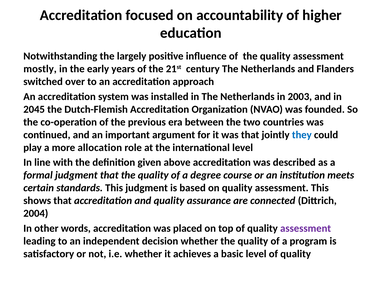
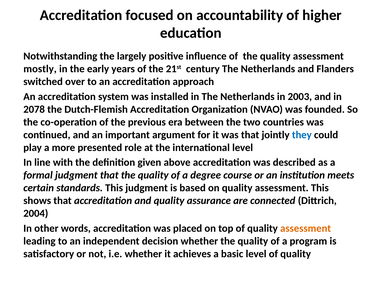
2045: 2045 -> 2078 (34, 109)
allocation: allocation -> presented (100, 147)
assessment colour: purple -> orange (306, 228)
